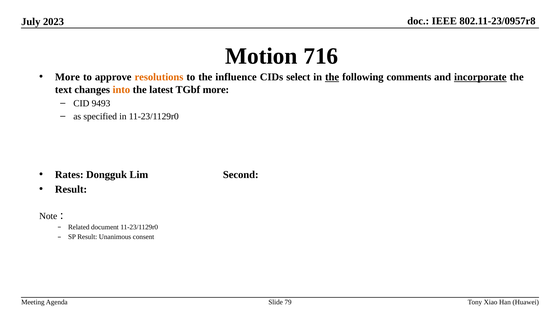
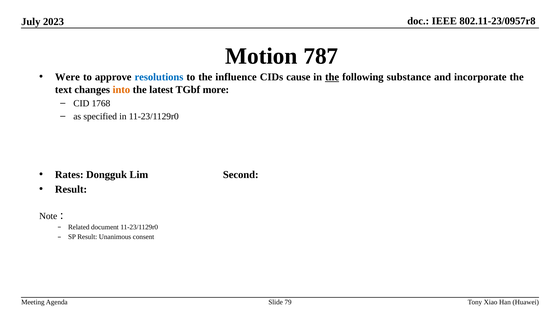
716: 716 -> 787 (321, 56)
More: More -> Were (67, 77)
resolutions colour: orange -> blue (159, 77)
select: select -> cause (298, 77)
comments: comments -> substance (409, 77)
incorporate underline: present -> none (480, 77)
9493: 9493 -> 1768 (101, 103)
